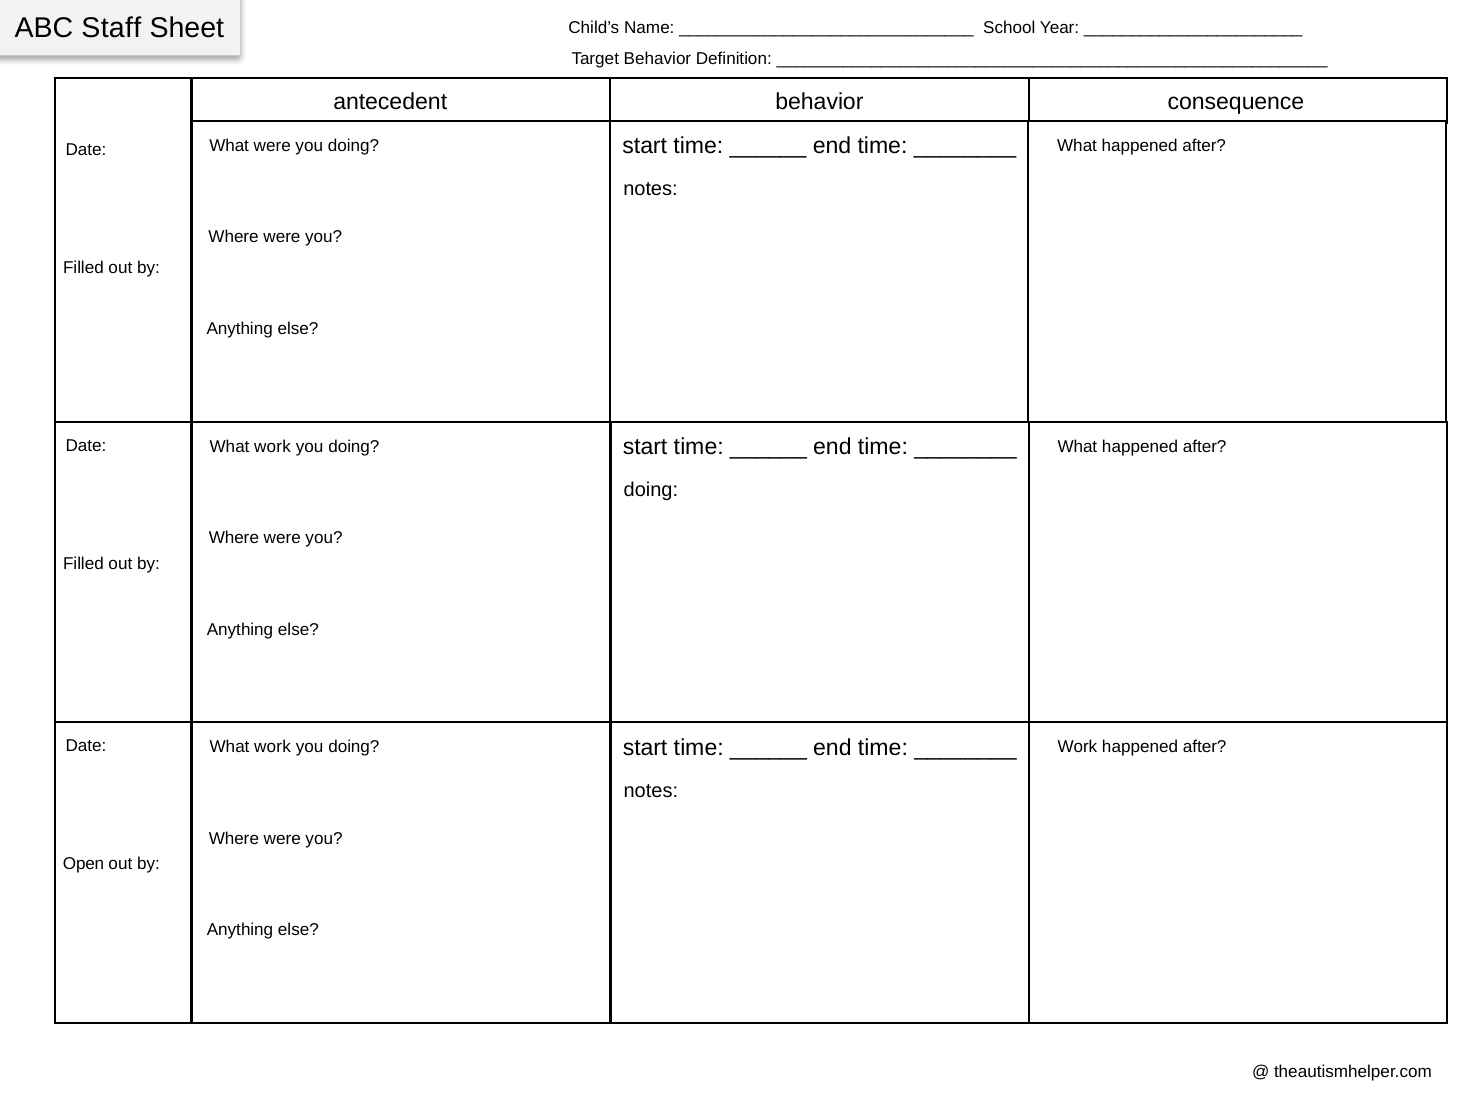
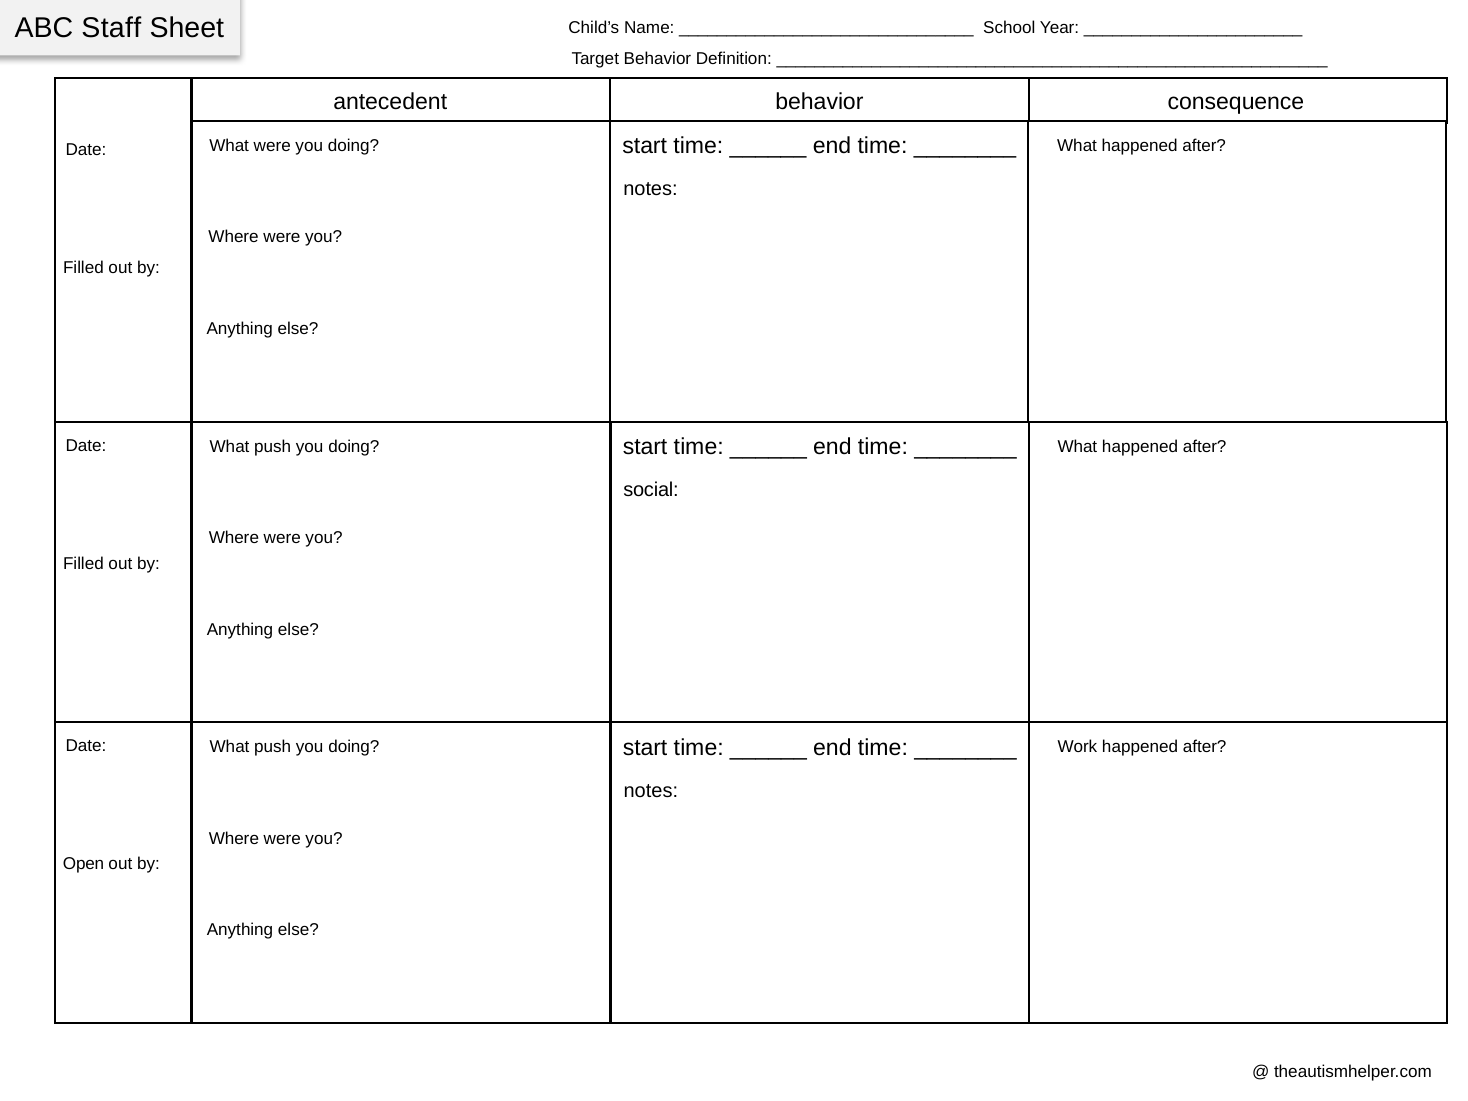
work: work -> push (273, 447)
doing: doing -> social (651, 490)
work: work -> push (273, 747)
